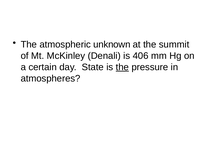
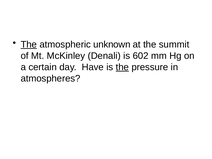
The underline: none -> present (29, 44)
406: 406 -> 602 (141, 56)
State: State -> Have (93, 67)
